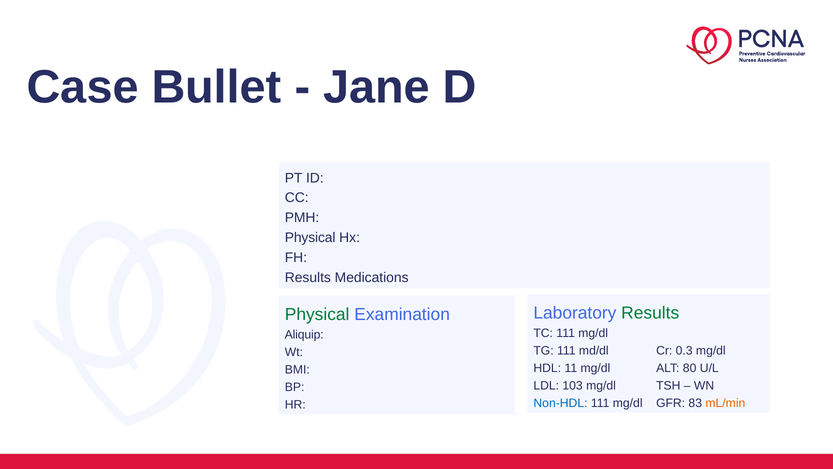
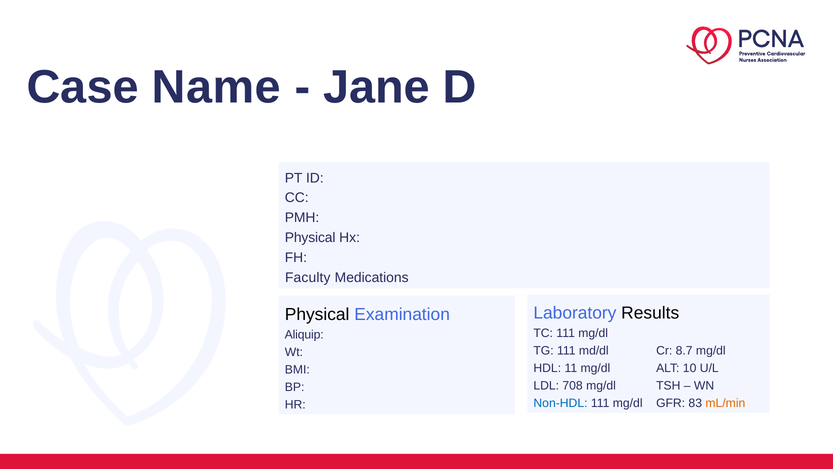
Bullet: Bullet -> Name (216, 87)
Results: Results -> Faculty (308, 278)
Results colour: green -> black (650, 313)
Physical colour: green -> black (317, 314)
0.3: 0.3 -> 8.7 (684, 350)
80: 80 -> 10 (690, 368)
103: 103 -> 708 (573, 385)
